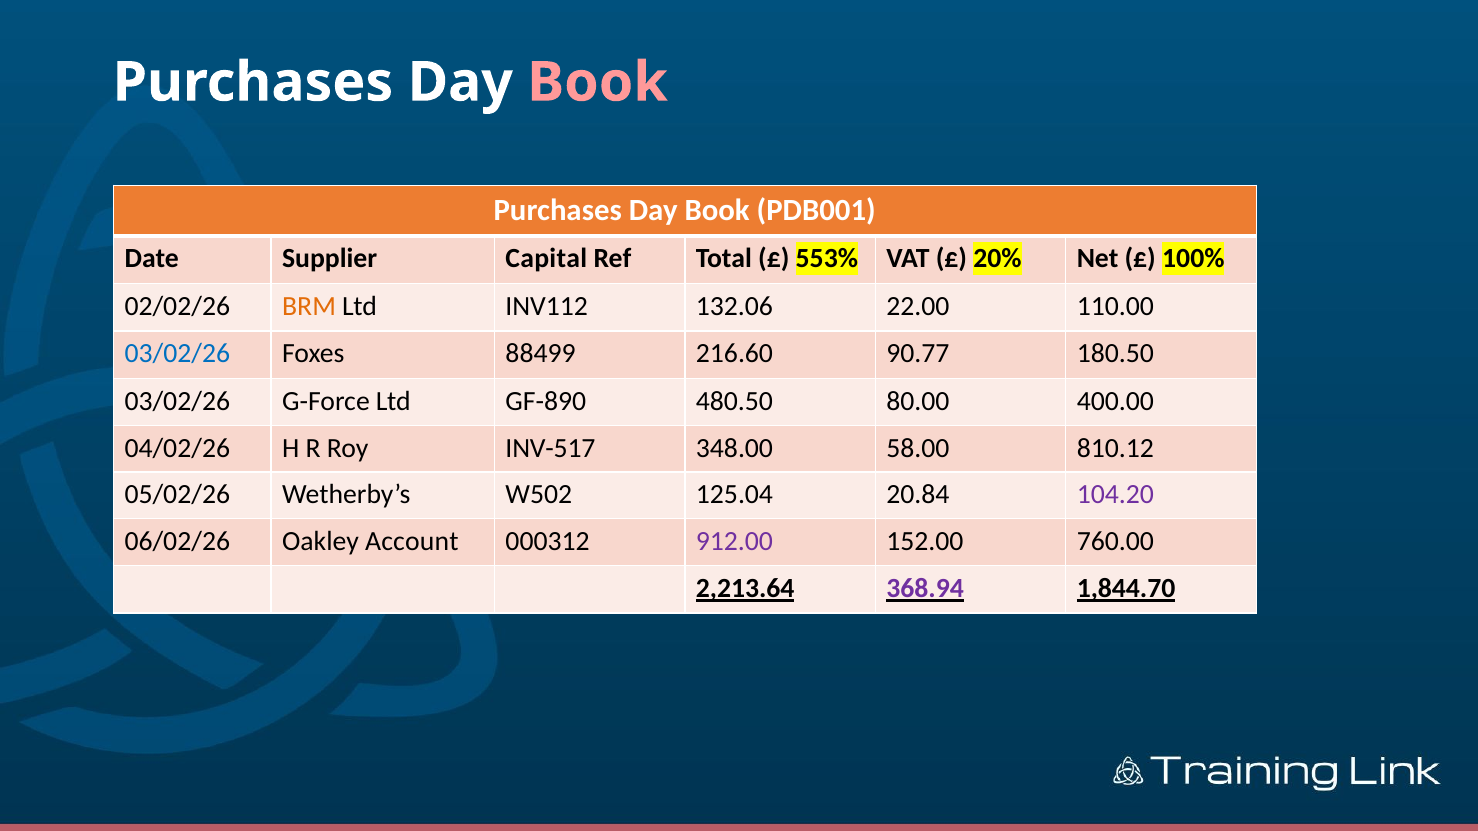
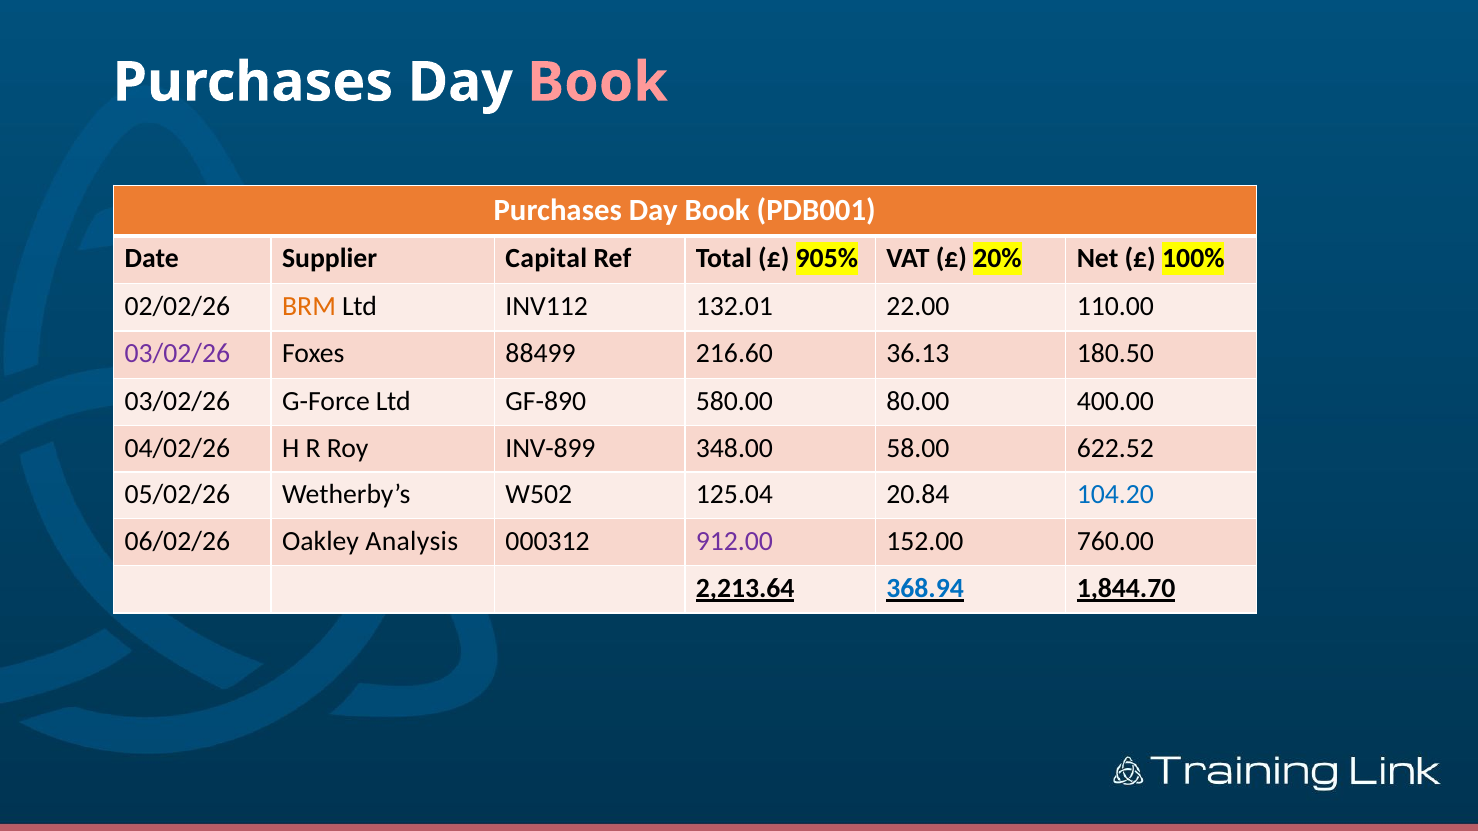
553%: 553% -> 905% (827, 259)
132.06: 132.06 -> 132.01 (734, 306)
03/02/26 colour: blue -> purple (177, 354)
90.77: 90.77 -> 36.13 (918, 354)
480.50: 480.50 -> 580.00 (734, 401)
INV-517: INV-517 -> INV-899 (550, 448)
810.12: 810.12 -> 622.52 (1115, 448)
104.20 colour: purple -> blue (1115, 495)
Account: Account -> Analysis (412, 542)
368.94 colour: purple -> blue (925, 589)
